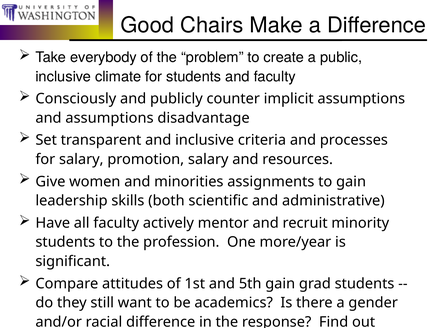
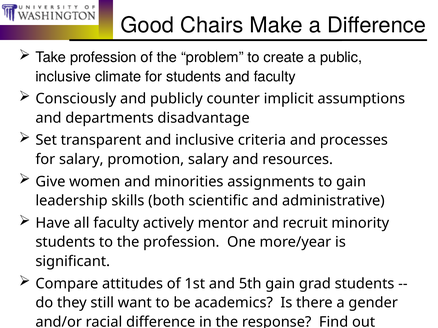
Take everybody: everybody -> profession (103, 58)
and assumptions: assumptions -> departments (110, 118)
